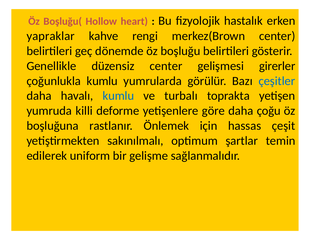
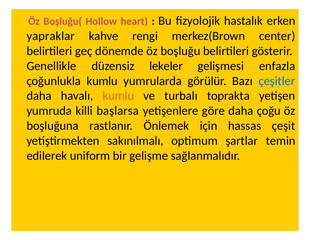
düzensiz center: center -> lekeler (166, 66)
girerler: girerler -> enfazla (277, 66)
kumlu colour: blue -> orange (118, 96)
deforme: deforme -> başlarsa (118, 111)
